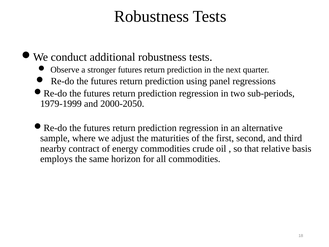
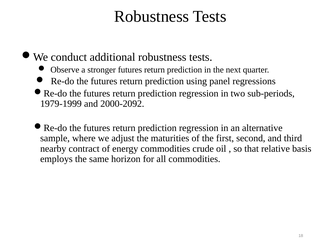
2000-2050: 2000-2050 -> 2000-2092 (122, 104)
